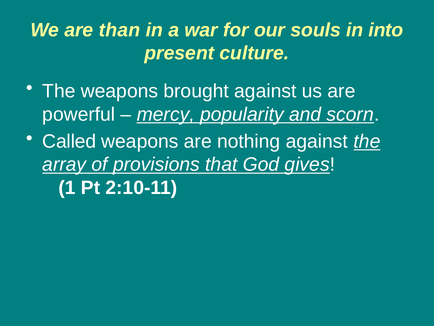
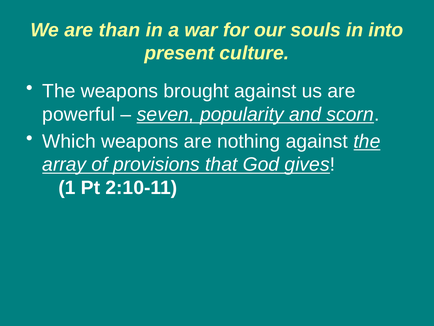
mercy: mercy -> seven (166, 114)
Called: Called -> Which (69, 141)
